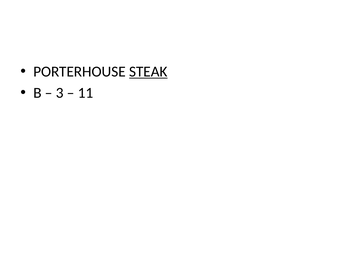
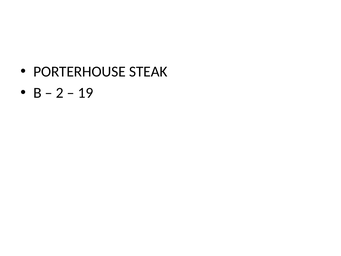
STEAK underline: present -> none (148, 72)
3: 3 -> 2 (60, 93)
11: 11 -> 19 (86, 93)
